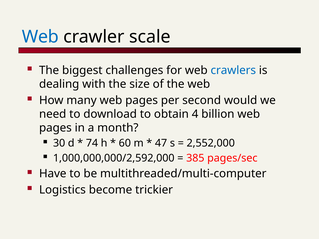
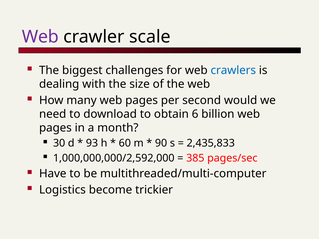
Web colour: blue -> purple (40, 37)
4: 4 -> 6 (195, 114)
74: 74 -> 93 (92, 143)
47: 47 -> 90 (161, 143)
2,552,000: 2,552,000 -> 2,435,833 (211, 143)
